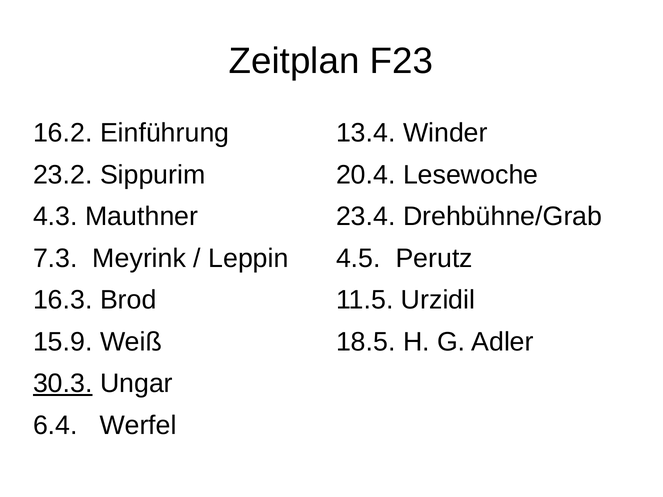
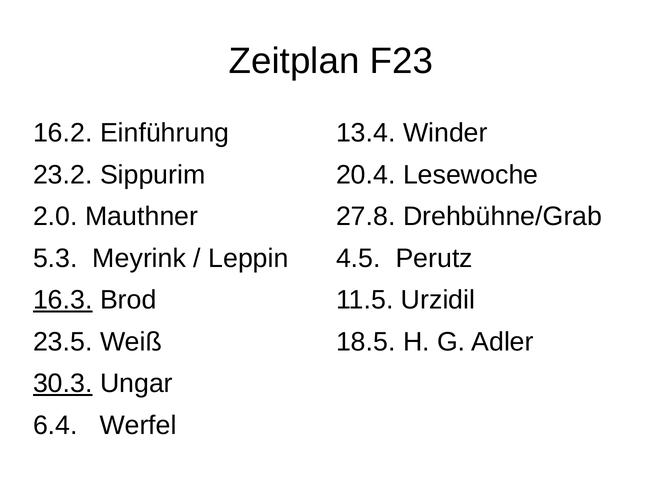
4.3: 4.3 -> 2.0 (55, 217)
23.4: 23.4 -> 27.8 (366, 217)
7.3: 7.3 -> 5.3 (55, 258)
16.3 underline: none -> present (63, 300)
15.9: 15.9 -> 23.5 (63, 342)
